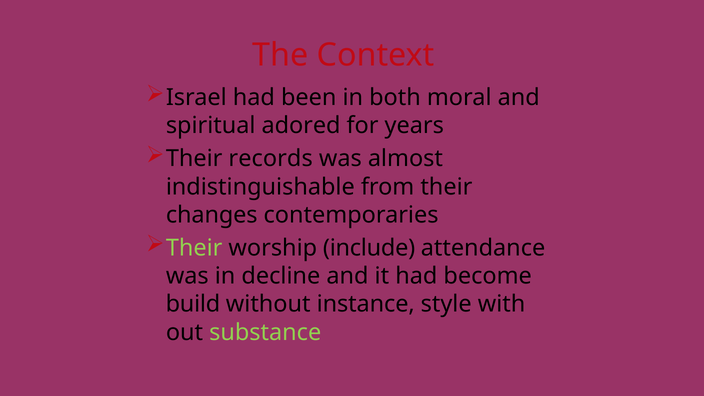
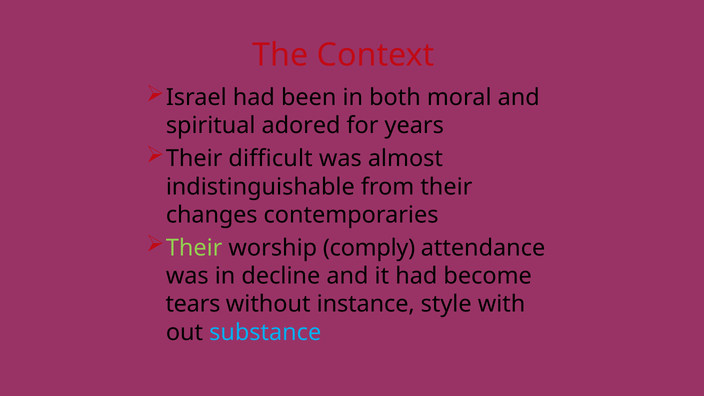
records: records -> difficult (271, 159)
include: include -> comply (369, 248)
build: build -> tears (193, 304)
substance colour: light green -> light blue (265, 332)
